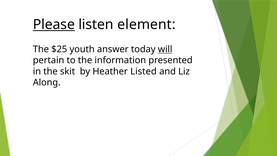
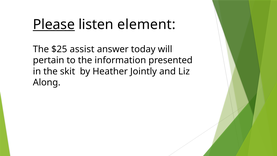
youth: youth -> assist (82, 49)
will underline: present -> none (165, 49)
Listed: Listed -> Jointly (144, 71)
